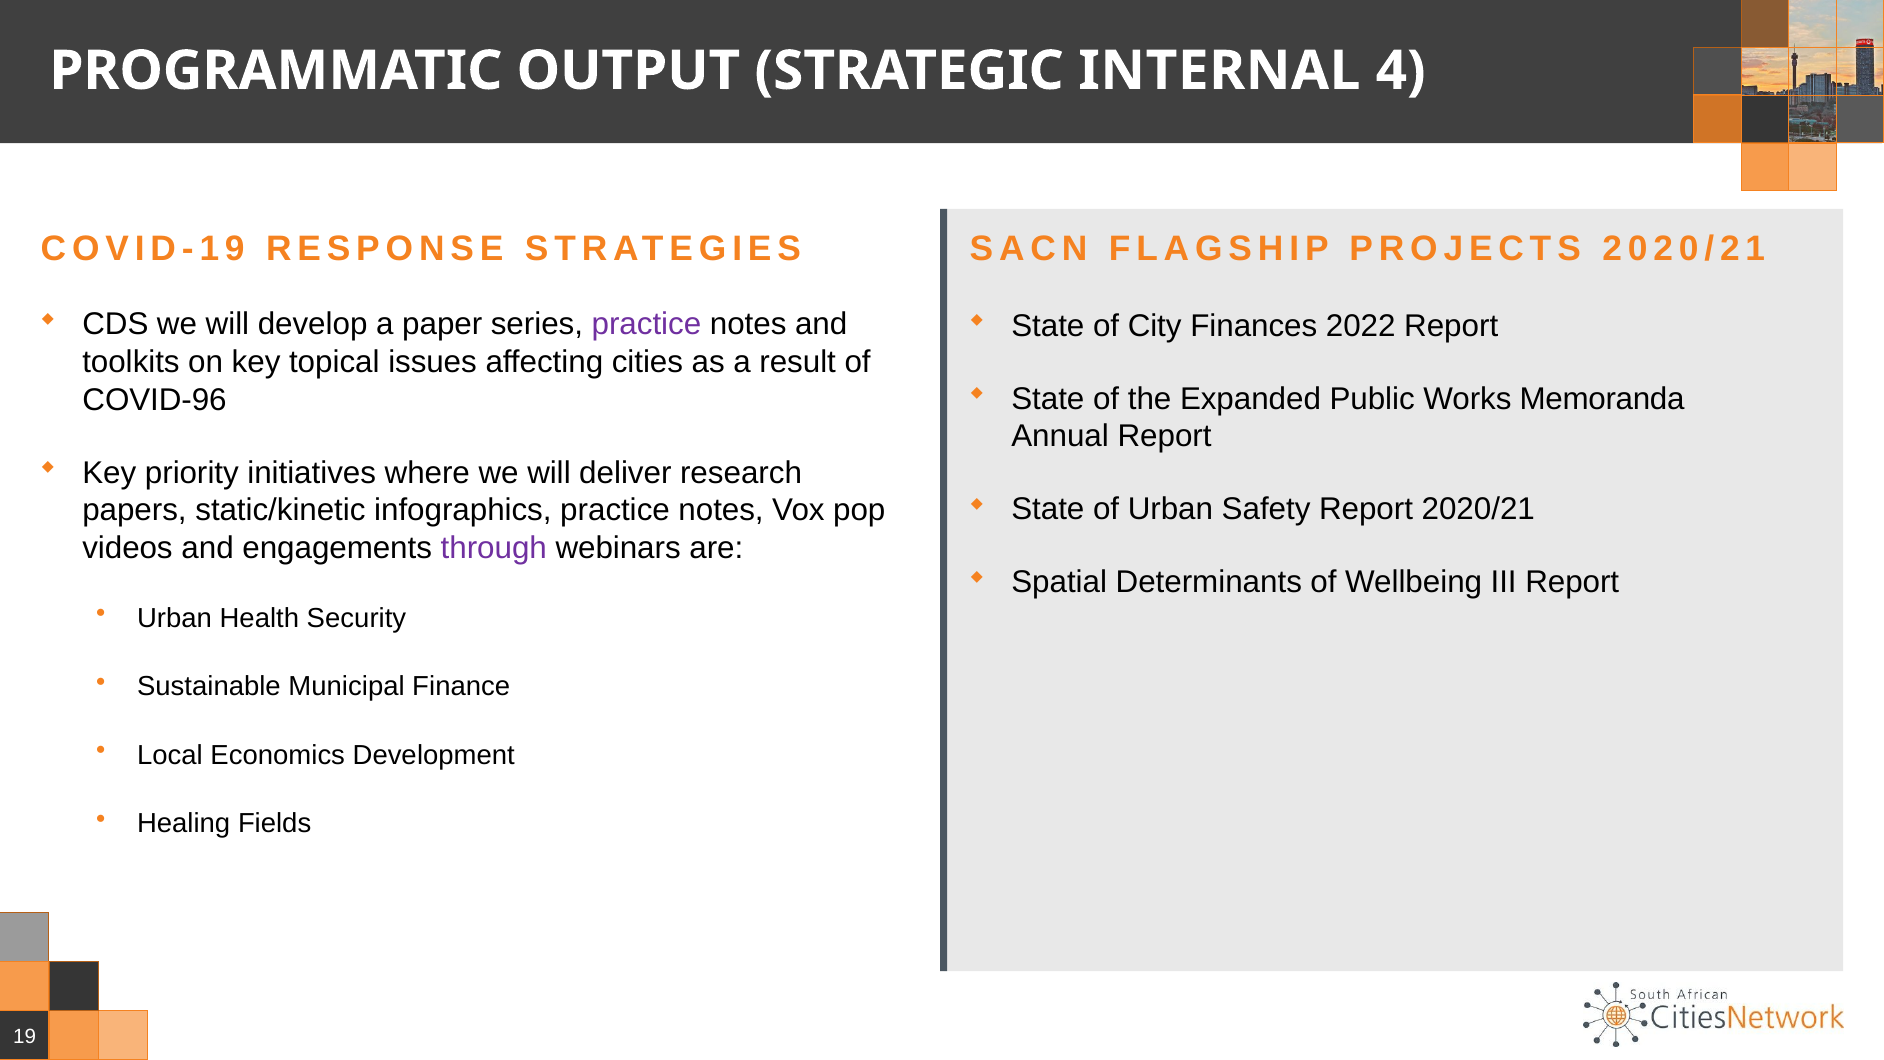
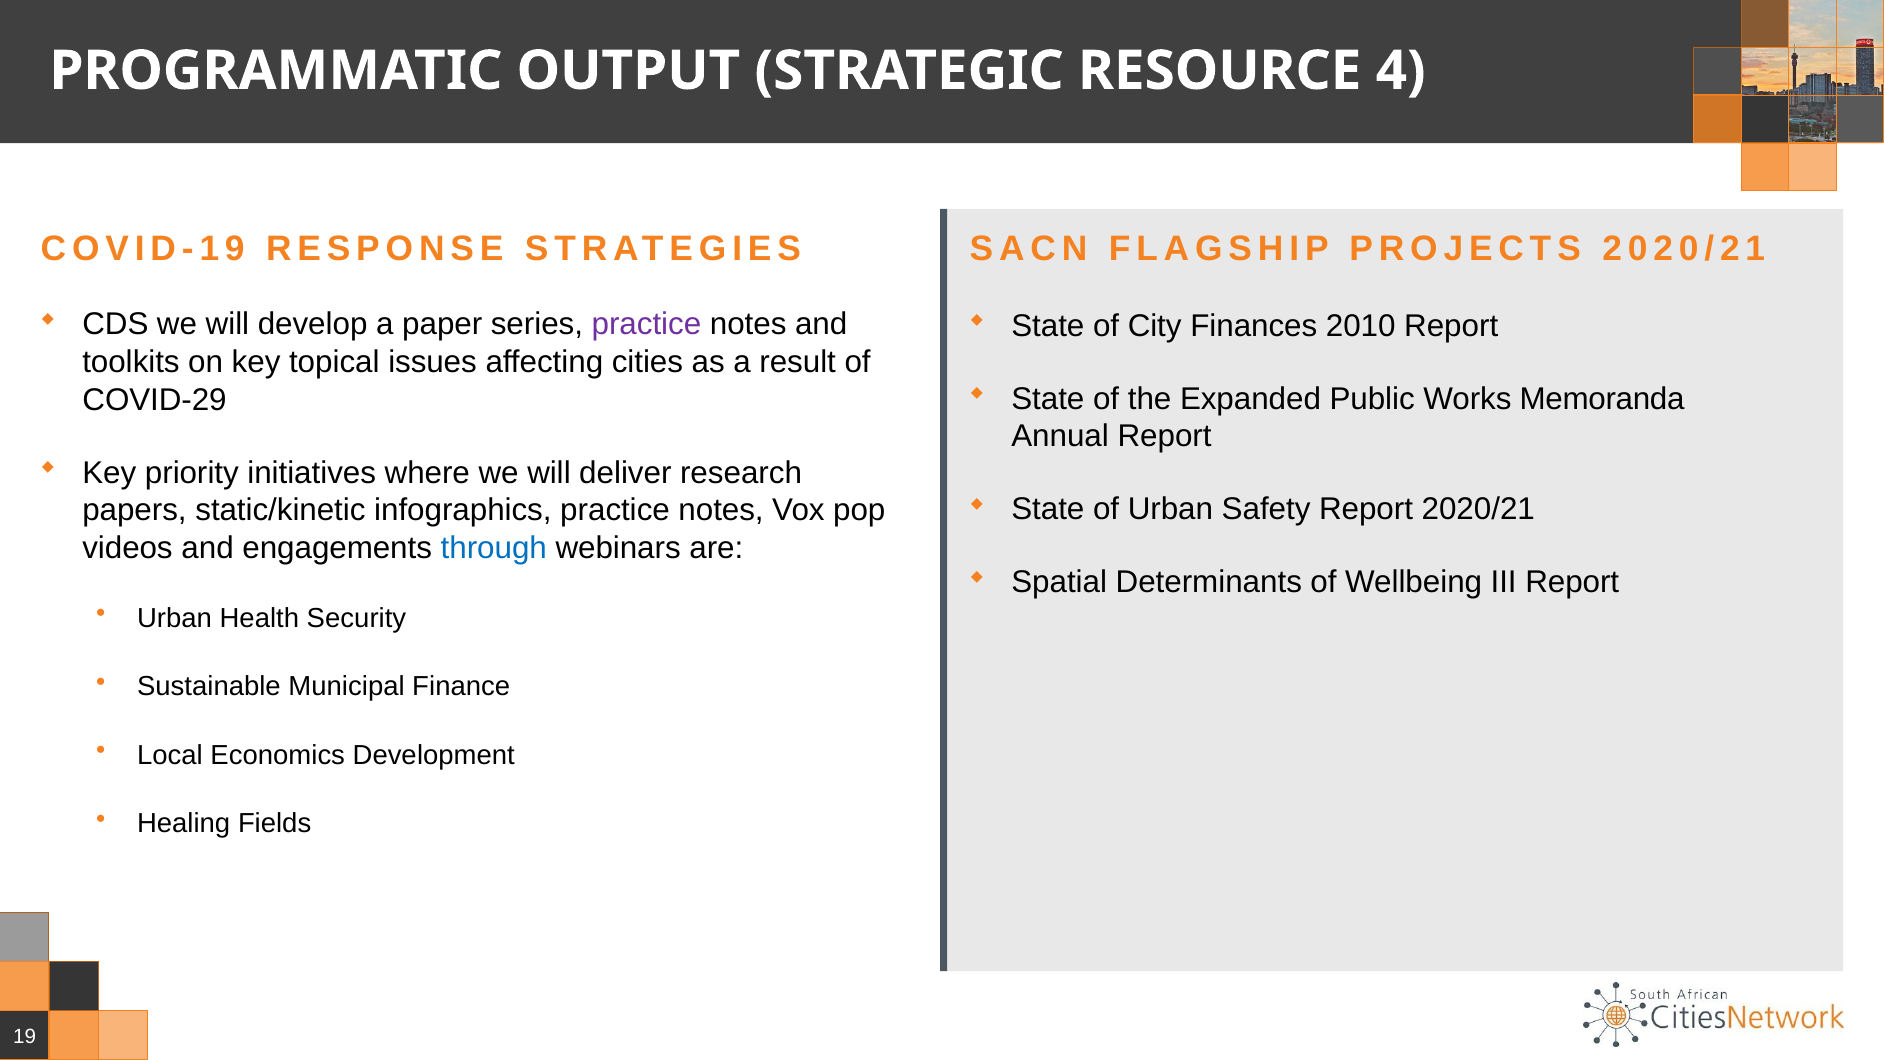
INTERNAL: INTERNAL -> RESOURCE (1220, 71)
2022: 2022 -> 2010 (1361, 326)
COVID-96: COVID-96 -> COVID-29 (155, 400)
through colour: purple -> blue (494, 548)
